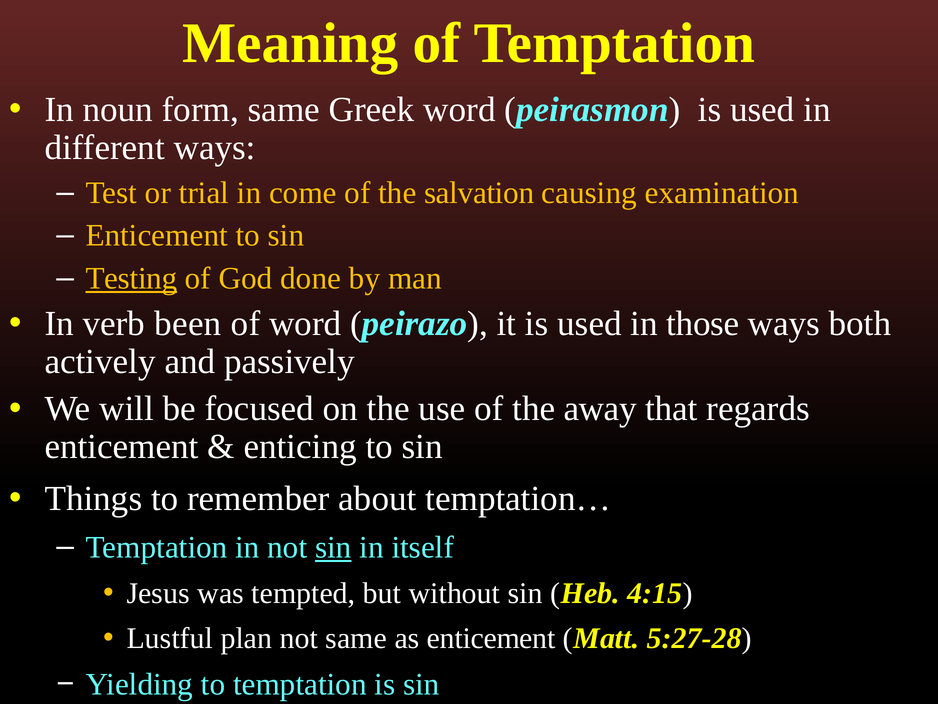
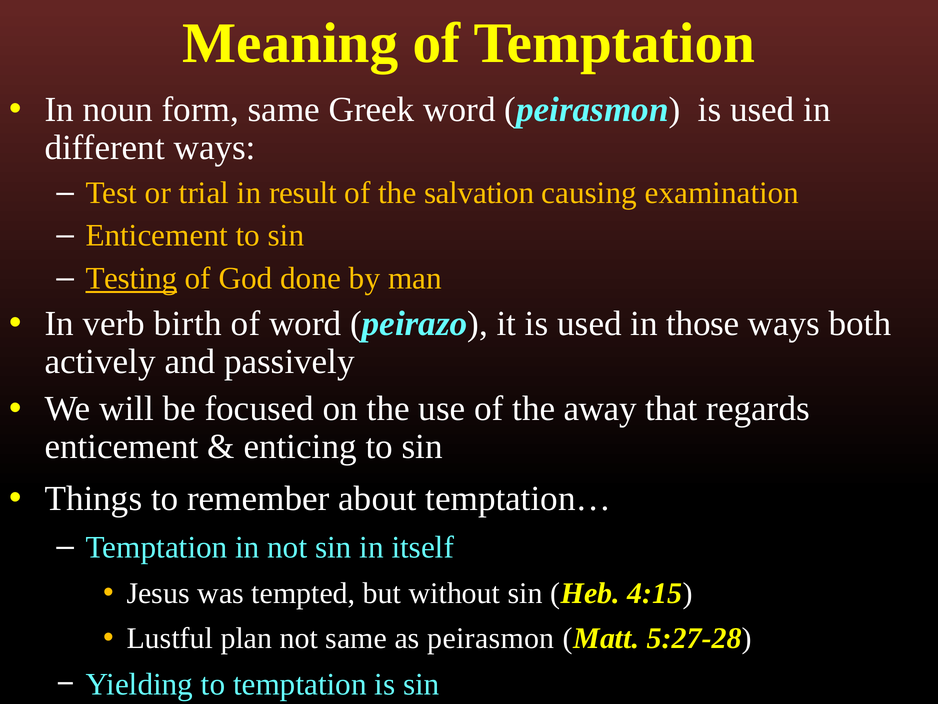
come: come -> result (303, 193)
been: been -> birth (188, 323)
sin underline: present -> none (333, 547)
as enticement: enticement -> peirasmon (491, 638)
